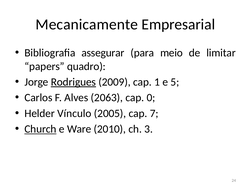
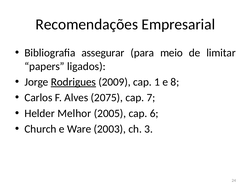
Mecanicamente: Mecanicamente -> Recomendações (87, 24)
quadro: quadro -> ligados (86, 66)
5: 5 -> 8 (175, 82)
2063: 2063 -> 2075 (107, 97)
0: 0 -> 7 (151, 97)
Vínculo: Vínculo -> Melhor (74, 113)
7: 7 -> 6 (154, 113)
Church underline: present -> none (40, 129)
2010: 2010 -> 2003 (110, 129)
